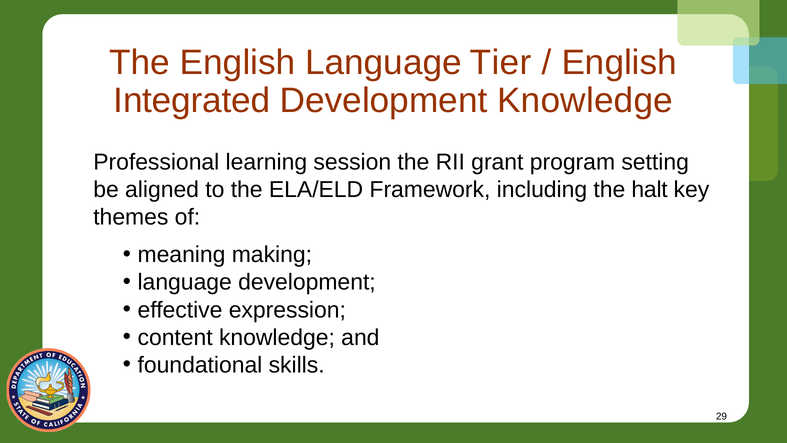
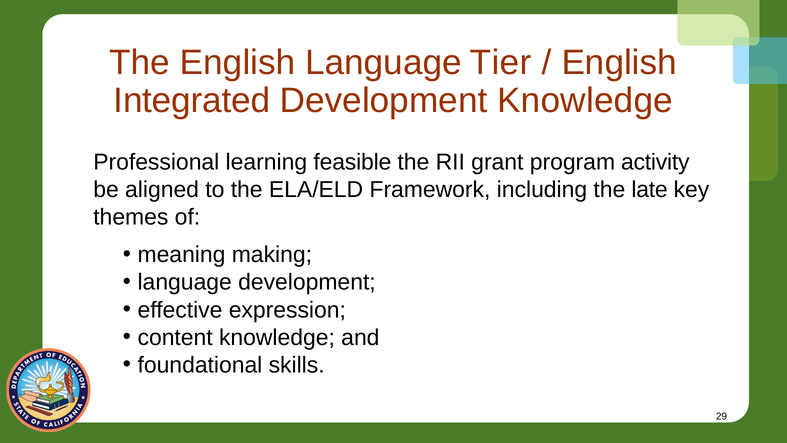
session: session -> feasible (352, 162)
setting: setting -> activity (655, 162)
halt: halt -> late (650, 190)
